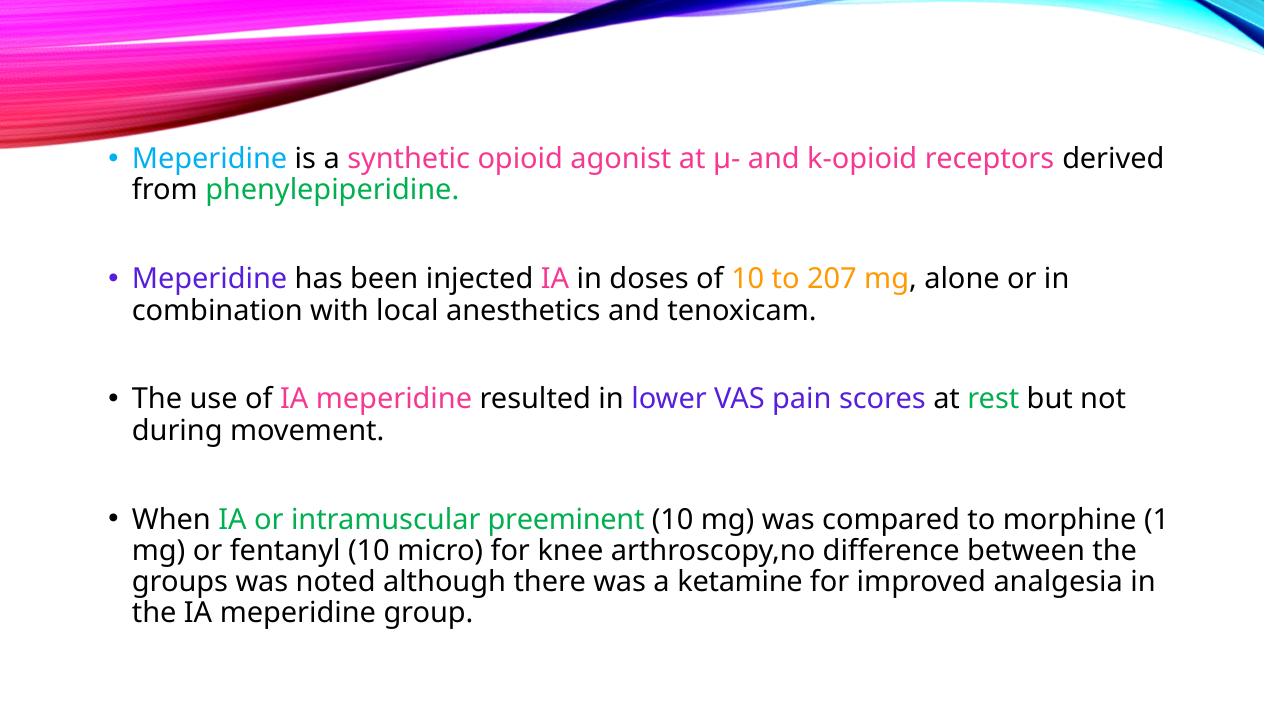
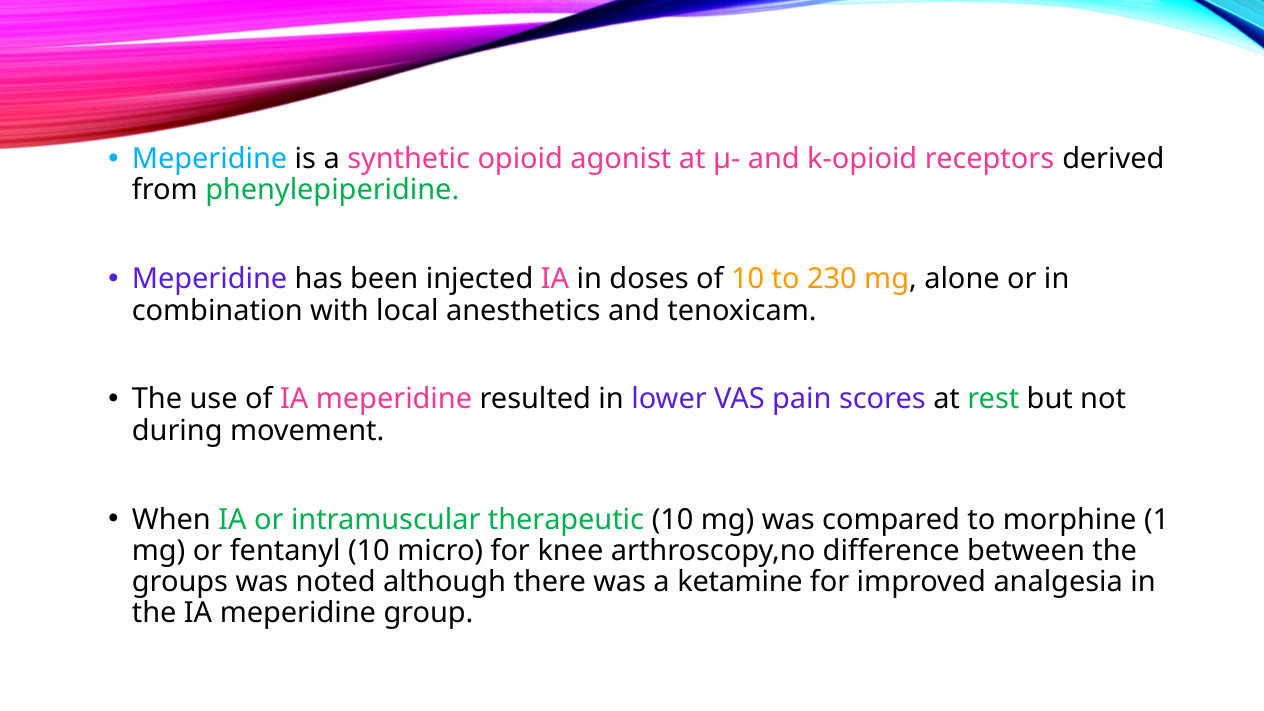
207: 207 -> 230 (832, 279)
preeminent: preeminent -> therapeutic (566, 519)
